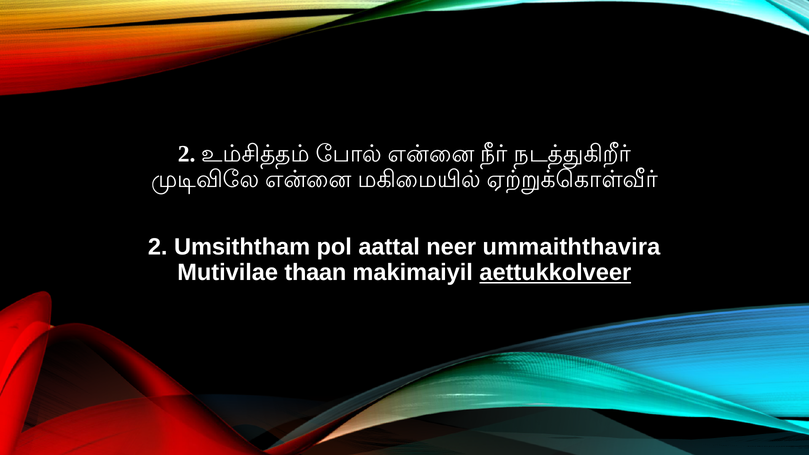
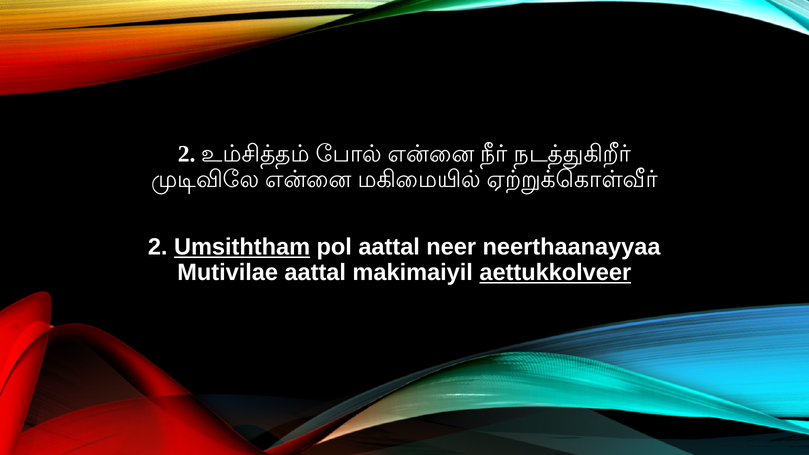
Umsiththam underline: none -> present (242, 247)
ummaiththavira: ummaiththavira -> neerthaanayyaa (572, 247)
Mutivilae thaan: thaan -> aattal (315, 272)
